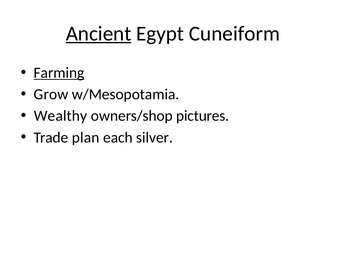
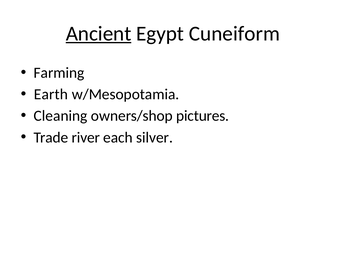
Farming underline: present -> none (59, 73)
Grow: Grow -> Earth (51, 94)
Wealthy: Wealthy -> Cleaning (61, 116)
plan: plan -> river (86, 137)
